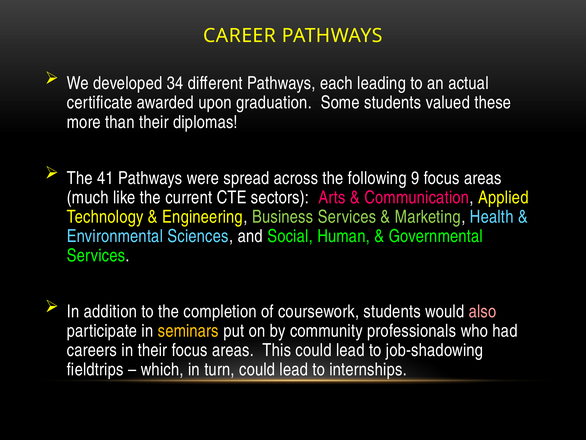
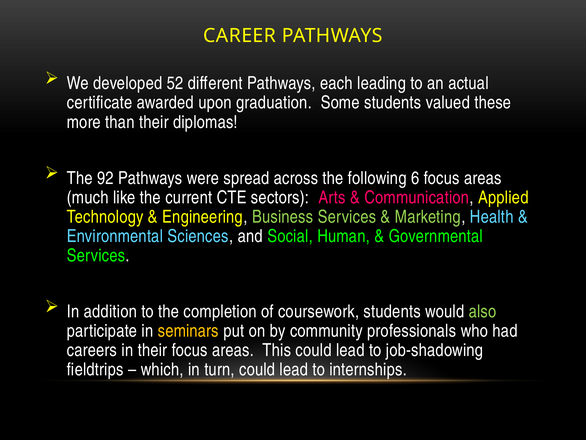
34: 34 -> 52 (175, 83)
41: 41 -> 92 (105, 178)
9: 9 -> 6 (415, 178)
also colour: pink -> light green (483, 311)
